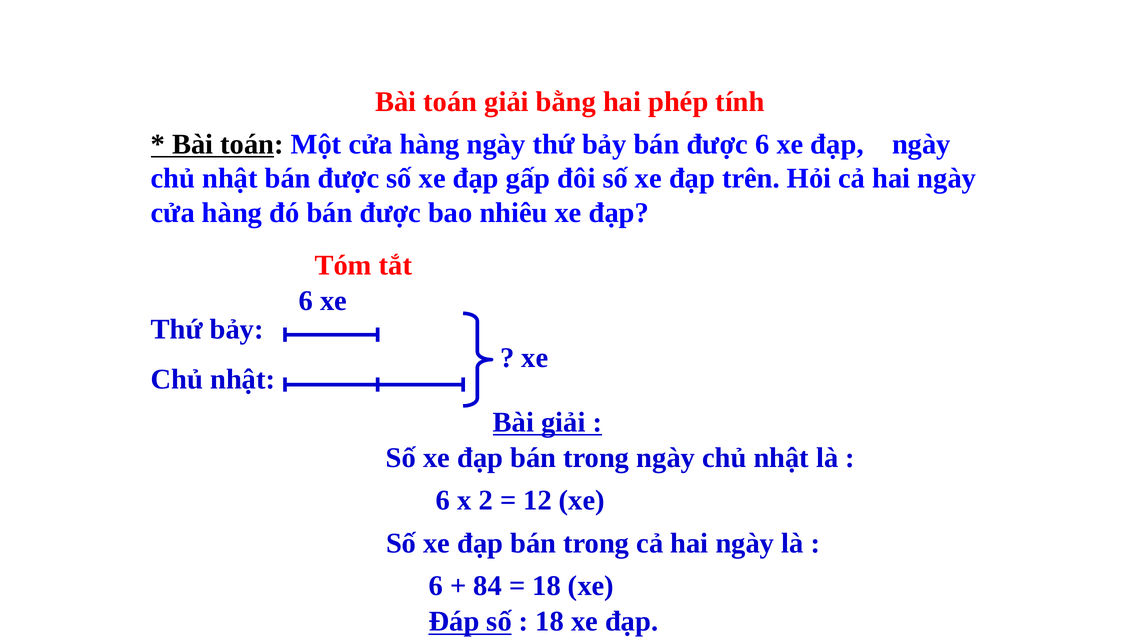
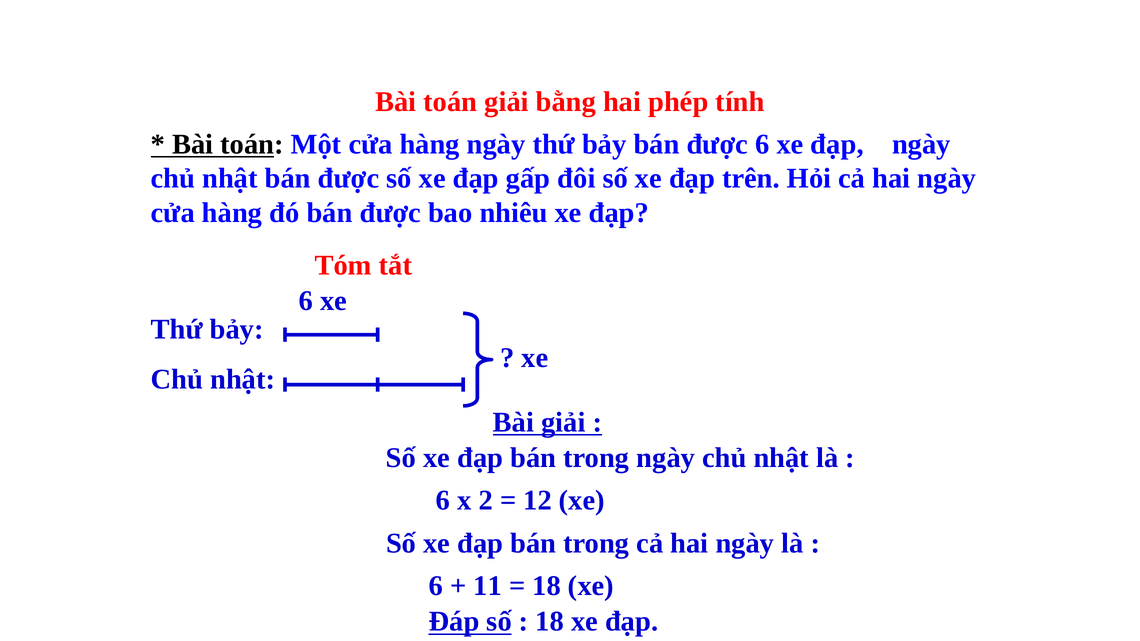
84: 84 -> 11 (488, 586)
